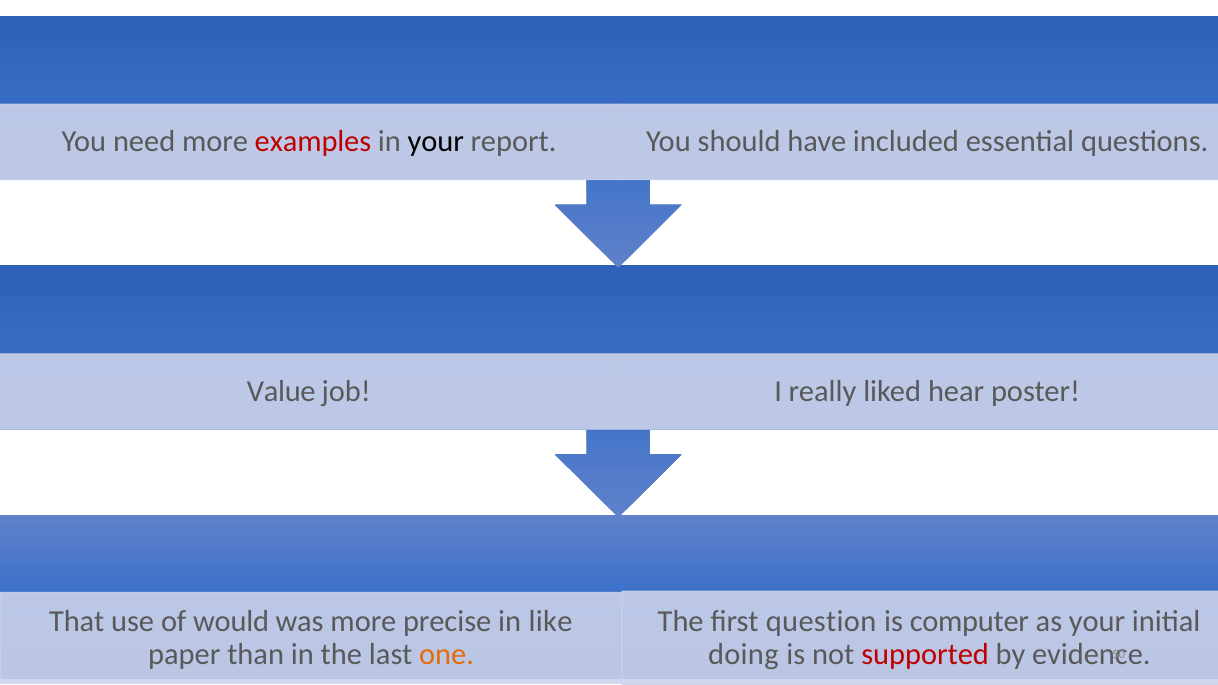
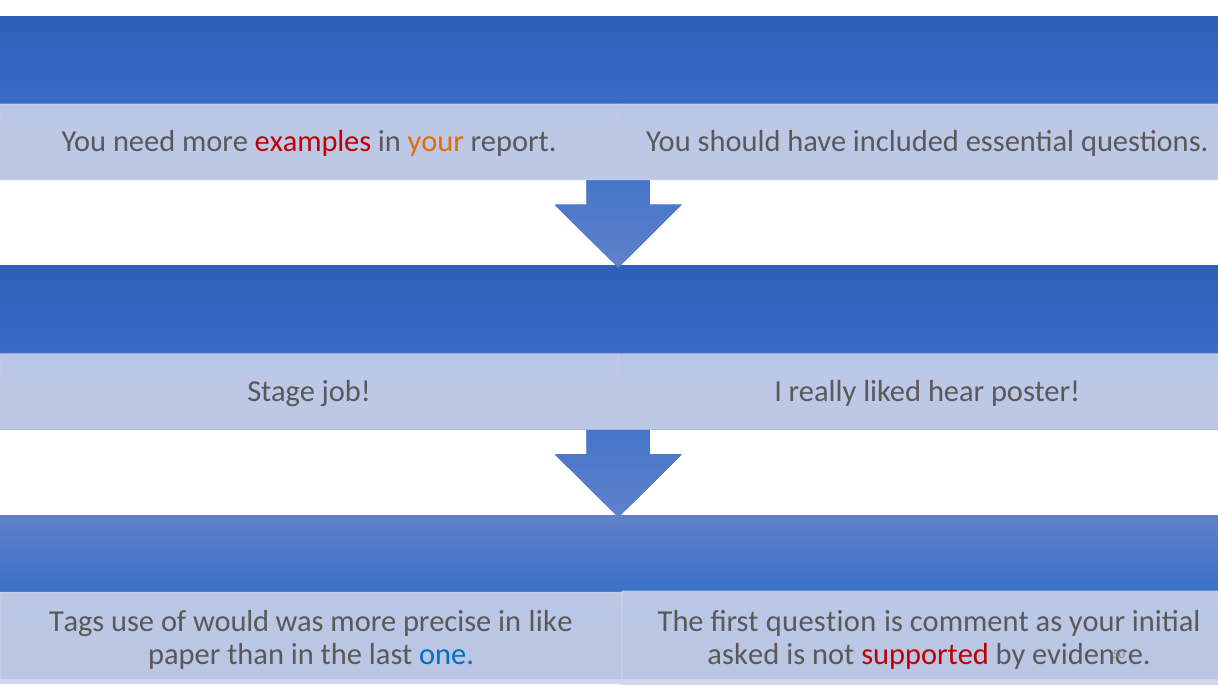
your colour: black -> orange (436, 142)
Value: Value -> Stage (281, 391)
That: That -> Tags (77, 621)
computer: computer -> comment (969, 621)
one colour: orange -> blue (447, 654)
doing: doing -> asked (743, 654)
